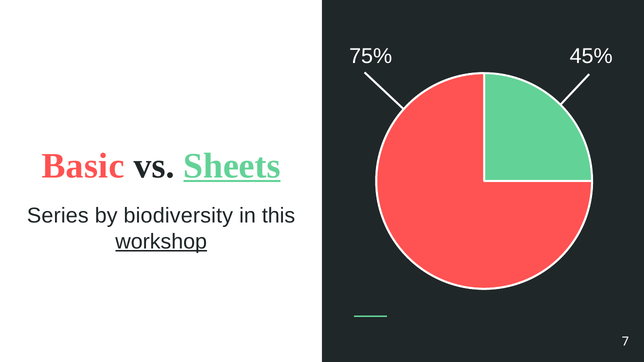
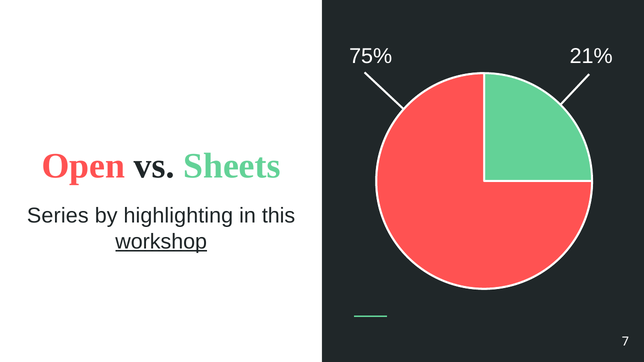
45%: 45% -> 21% (591, 56)
Basic: Basic -> Open (83, 166)
Sheets underline: present -> none (232, 166)
biodiversity: biodiversity -> highlighting (178, 216)
